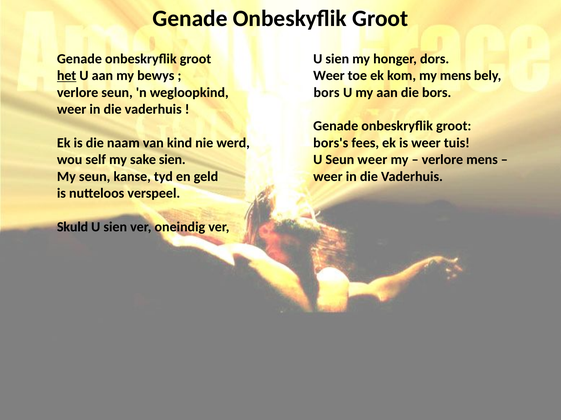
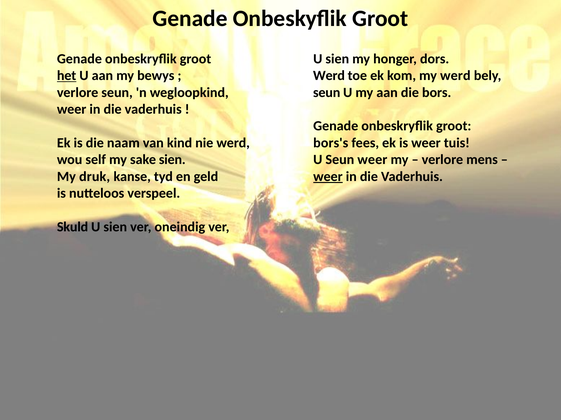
Weer: Weer -> Werd (329, 76)
my mens: mens -> werd (455, 76)
bors: bors -> seun (327, 93)
My seun: seun -> druk (95, 177)
weer underline: none -> present (328, 177)
